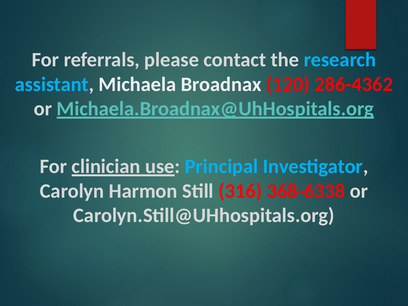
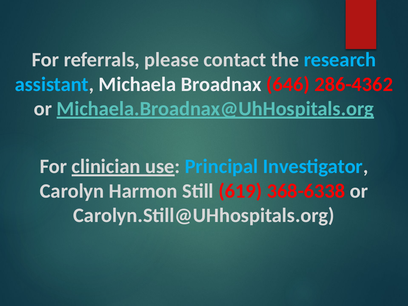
120: 120 -> 646 (288, 84)
316: 316 -> 619 (240, 191)
